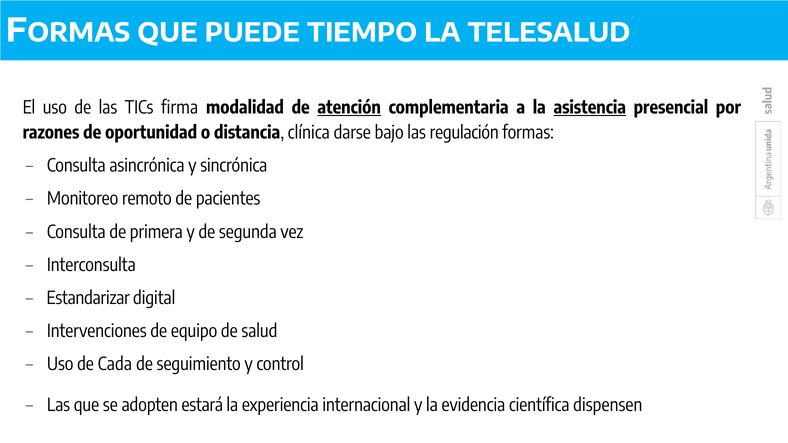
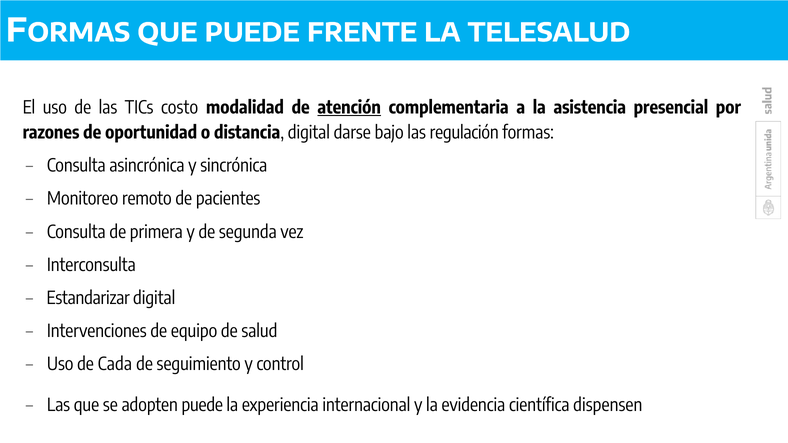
TIEMPO: TIEMPO -> FRENTE (362, 33)
firma: firma -> costo (180, 108)
asistencia underline: present -> none (590, 108)
distancia clínica: clínica -> digital (309, 133)
adopten estará: estará -> puede (202, 405)
